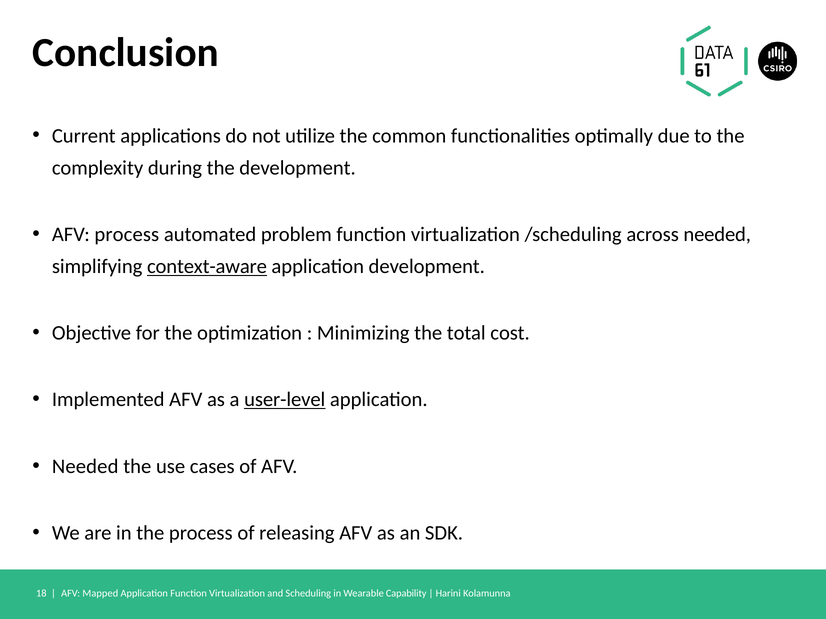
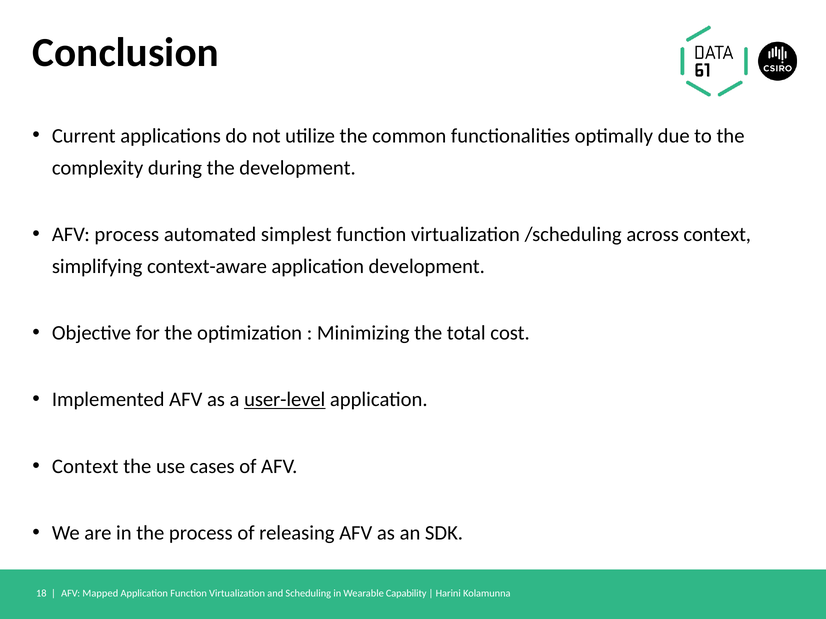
problem: problem -> simplest (296, 235)
across needed: needed -> context (717, 235)
context-aware underline: present -> none (207, 267)
Needed: Needed -> Context (85, 467)
